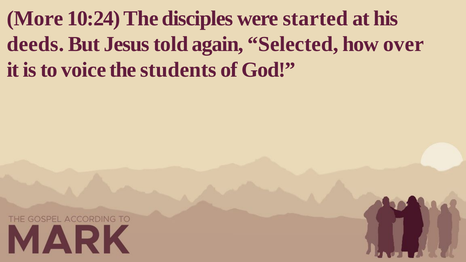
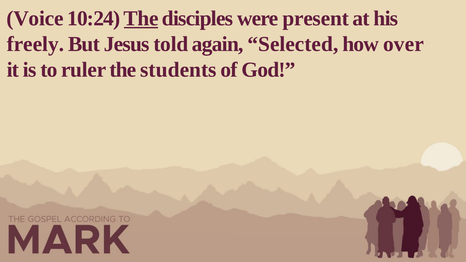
More: More -> Voice (35, 19)
The underline: none -> present (141, 19)
started: started -> present (316, 19)
deeds: deeds -> freely (35, 44)
voice: voice -> ruler (84, 70)
